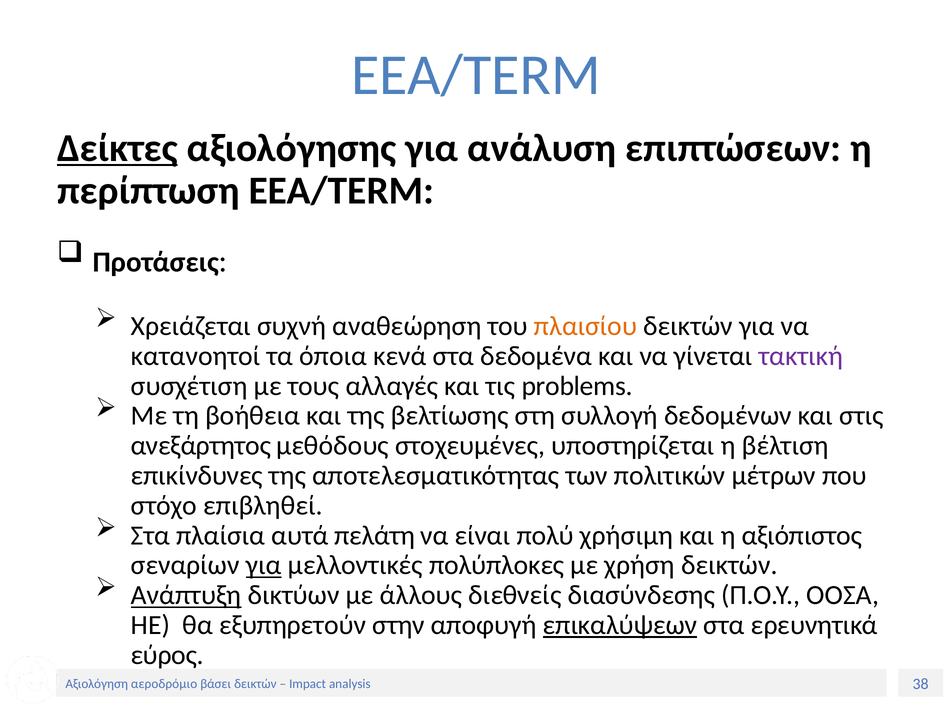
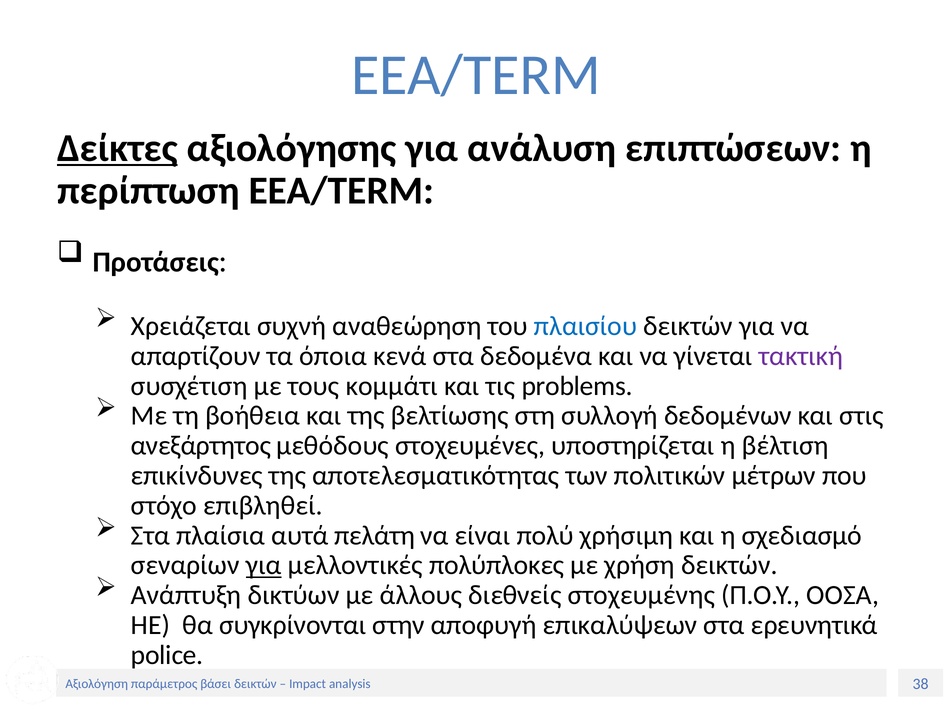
πλαισίου colour: orange -> blue (585, 326)
κατανοητοί: κατανοητοί -> απαρτίζουν (196, 356)
αλλαγές: αλλαγές -> κομμάτι (392, 386)
αξιόπιστος: αξιόπιστος -> σχεδιασμό (802, 536)
Ανάπτυξη underline: present -> none (186, 596)
διασύνδεσης: διασύνδεσης -> στοχευμένης (641, 596)
εξυπηρετούν: εξυπηρετούν -> συγκρίνονται (293, 626)
επικαλύψεων underline: present -> none (620, 626)
εύρος: εύρος -> police (167, 655)
αεροδρόμιο: αεροδρόμιο -> παράμετρος (164, 684)
